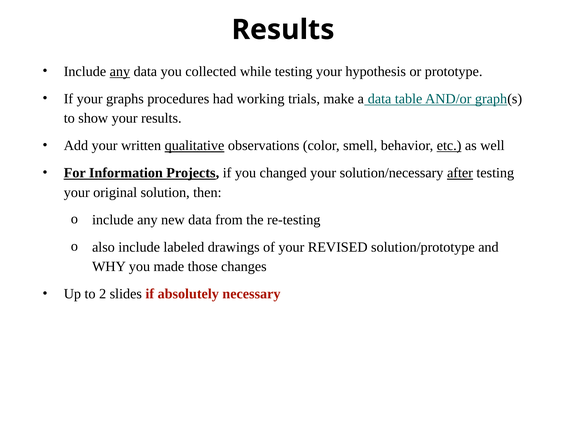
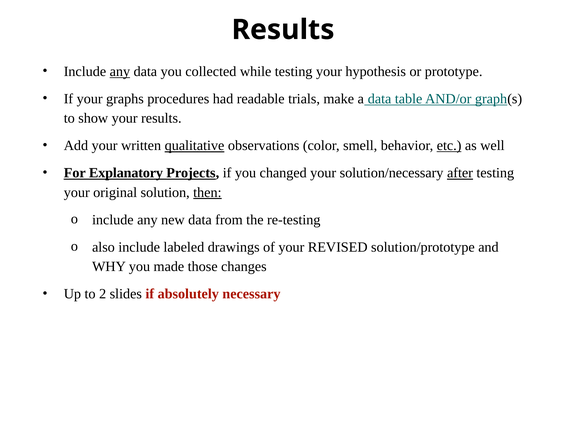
working: working -> readable (261, 99)
Information: Information -> Explanatory (126, 173)
then underline: none -> present (207, 193)
